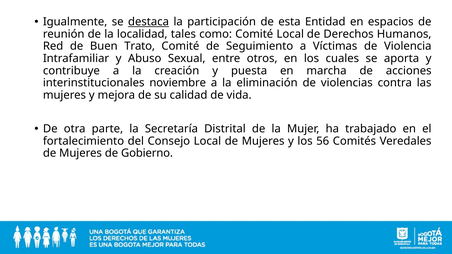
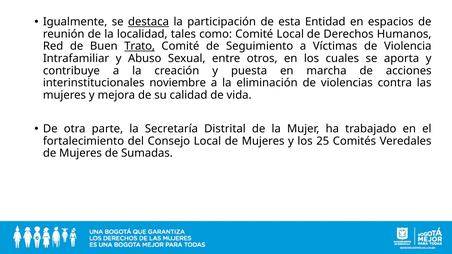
Trato underline: none -> present (140, 46)
56: 56 -> 25 (323, 141)
Gobierno: Gobierno -> Sumadas (147, 153)
